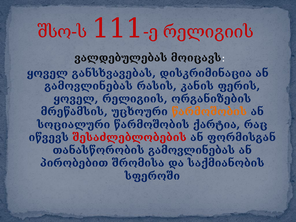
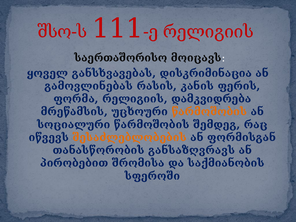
ვალდებულებას: ვალდებულებას -> საერთაშორისო (121, 58)
ყოველ: ყოველ -> ფორმა (76, 99)
ორგანიზების: ორგანიზების -> დამკვიდრება (211, 99)
ქარტია: ქარტია -> შემდეგ (217, 125)
შესაძლებლობების colour: red -> orange (130, 138)
თანასწორობის გამოვლინებას: გამოვლინებას -> განსაზღვრავს (192, 150)
